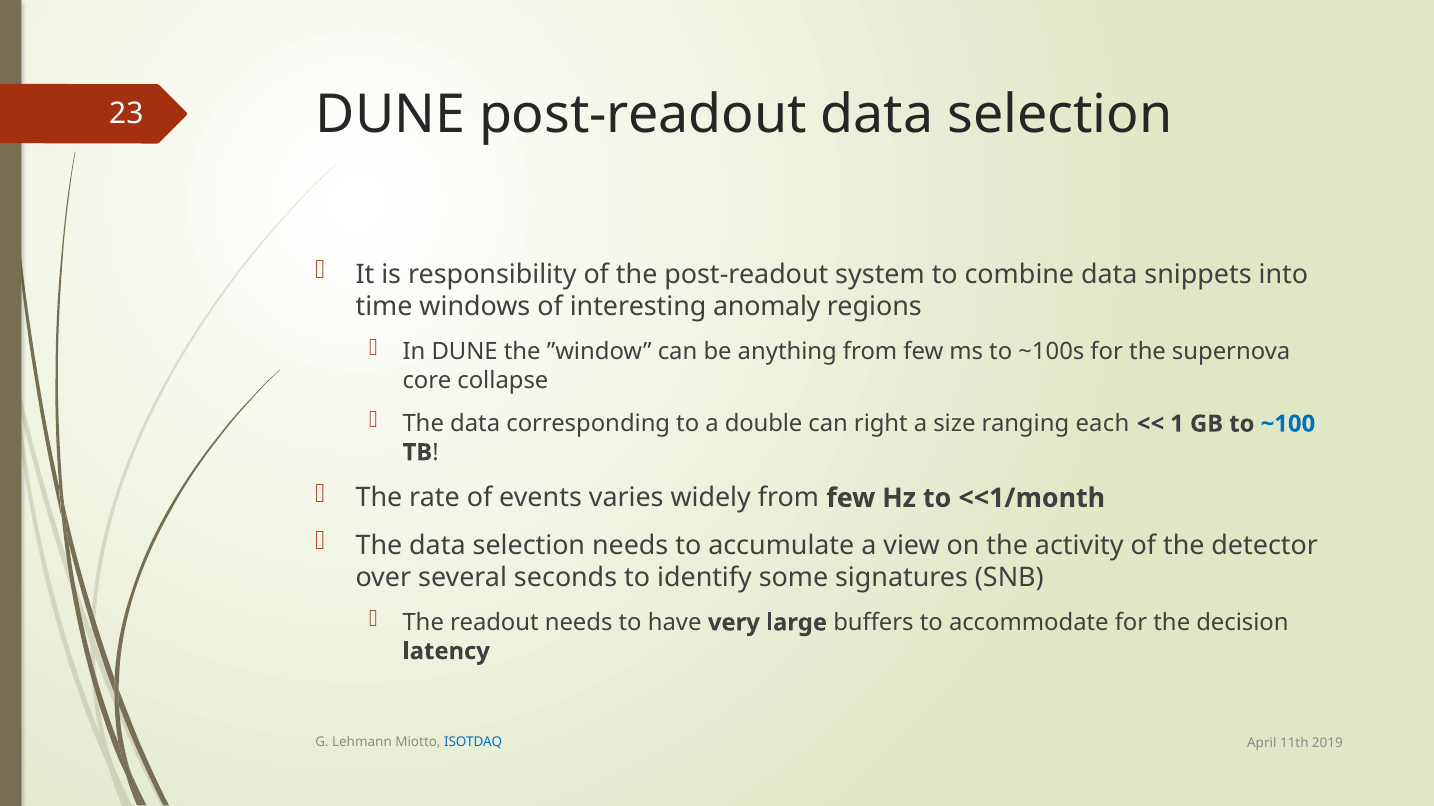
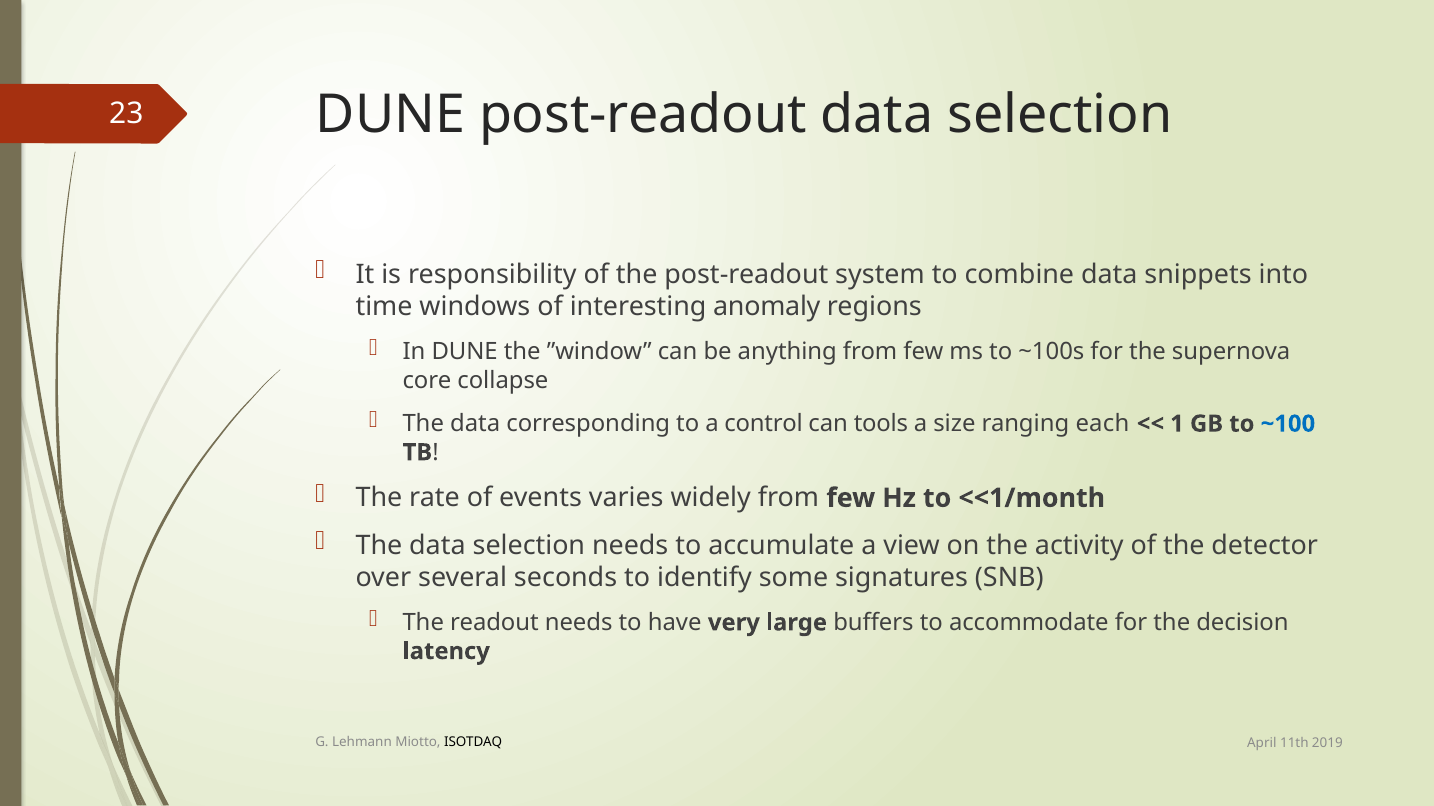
double: double -> control (764, 424)
right: right -> tools (881, 424)
ISOTDAQ colour: blue -> black (473, 743)
